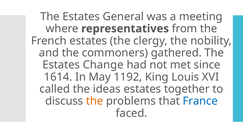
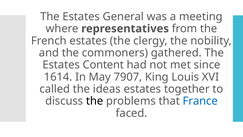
Change: Change -> Content (103, 65)
1192: 1192 -> 7907 (128, 77)
the colour: orange -> black (95, 101)
